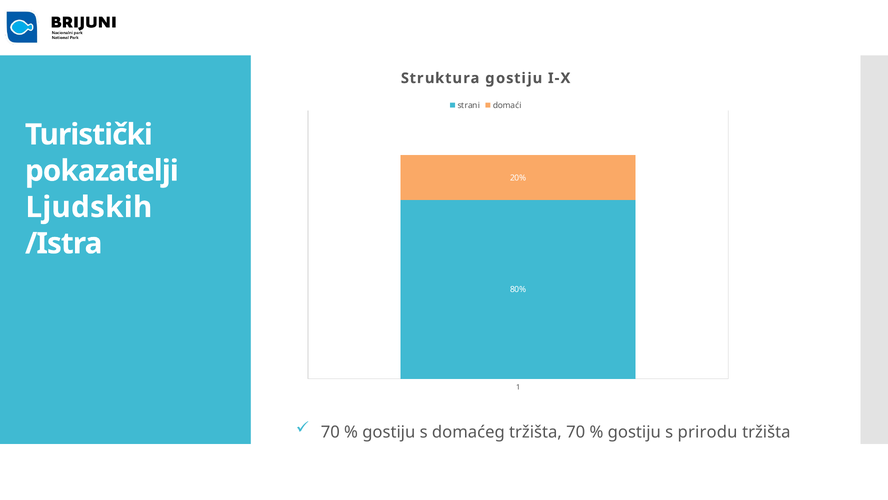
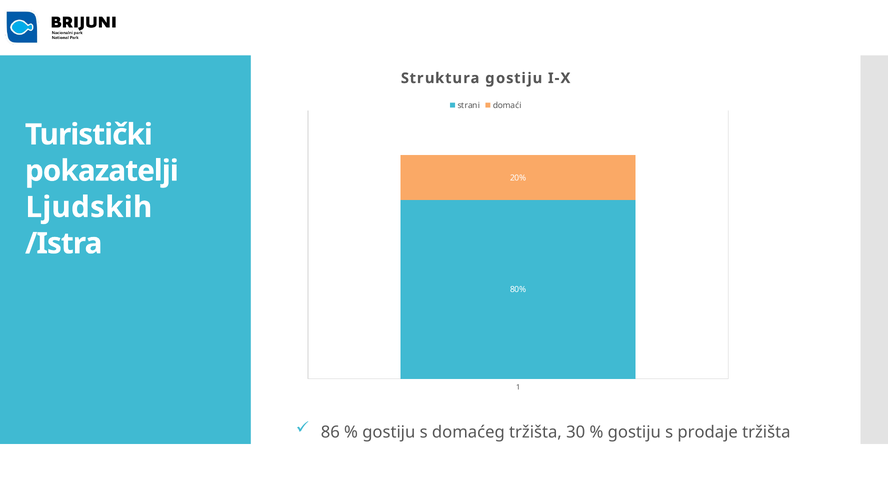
70: 70 -> 86 (330, 432)
tržišta 70: 70 -> 30 (576, 432)
prirodu: prirodu -> prodaje (708, 432)
